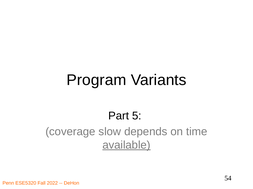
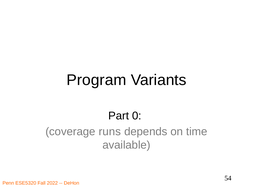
5: 5 -> 0 (137, 116)
slow: slow -> runs (110, 132)
available underline: present -> none (126, 146)
